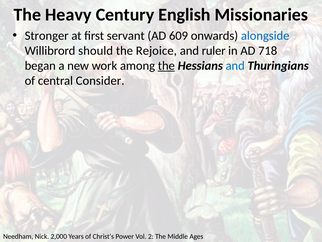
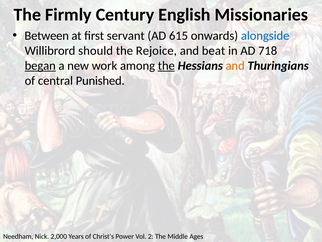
Heavy: Heavy -> Firmly (68, 15)
Stronger: Stronger -> Between (47, 36)
609: 609 -> 615 (179, 36)
ruler: ruler -> beat (214, 51)
began underline: none -> present (40, 66)
and colour: blue -> orange (235, 66)
Consider: Consider -> Punished (100, 81)
